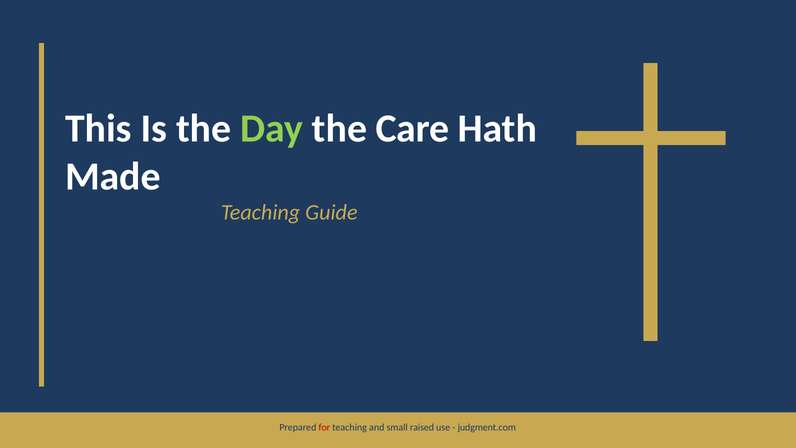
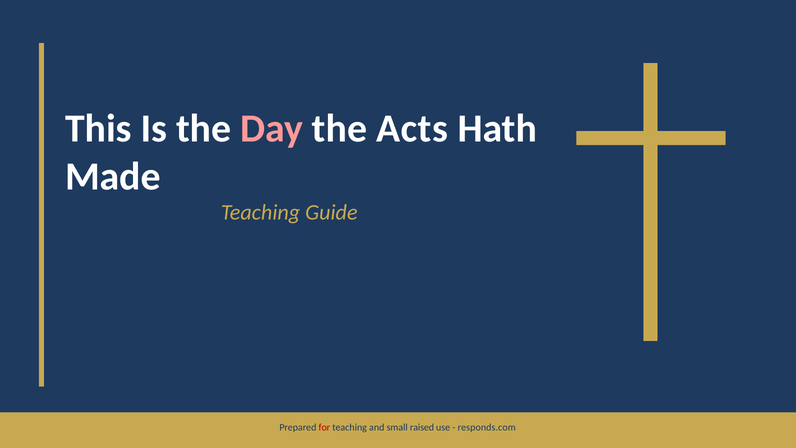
Day colour: light green -> pink (272, 129)
Care: Care -> Acts (412, 129)
judgment.com: judgment.com -> responds.com (487, 427)
